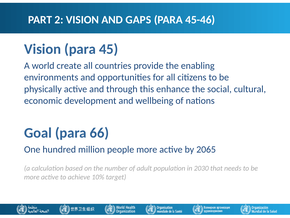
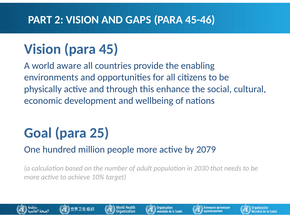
create: create -> aware (69, 66)
66: 66 -> 25 (99, 133)
2065: 2065 -> 2079 (206, 149)
